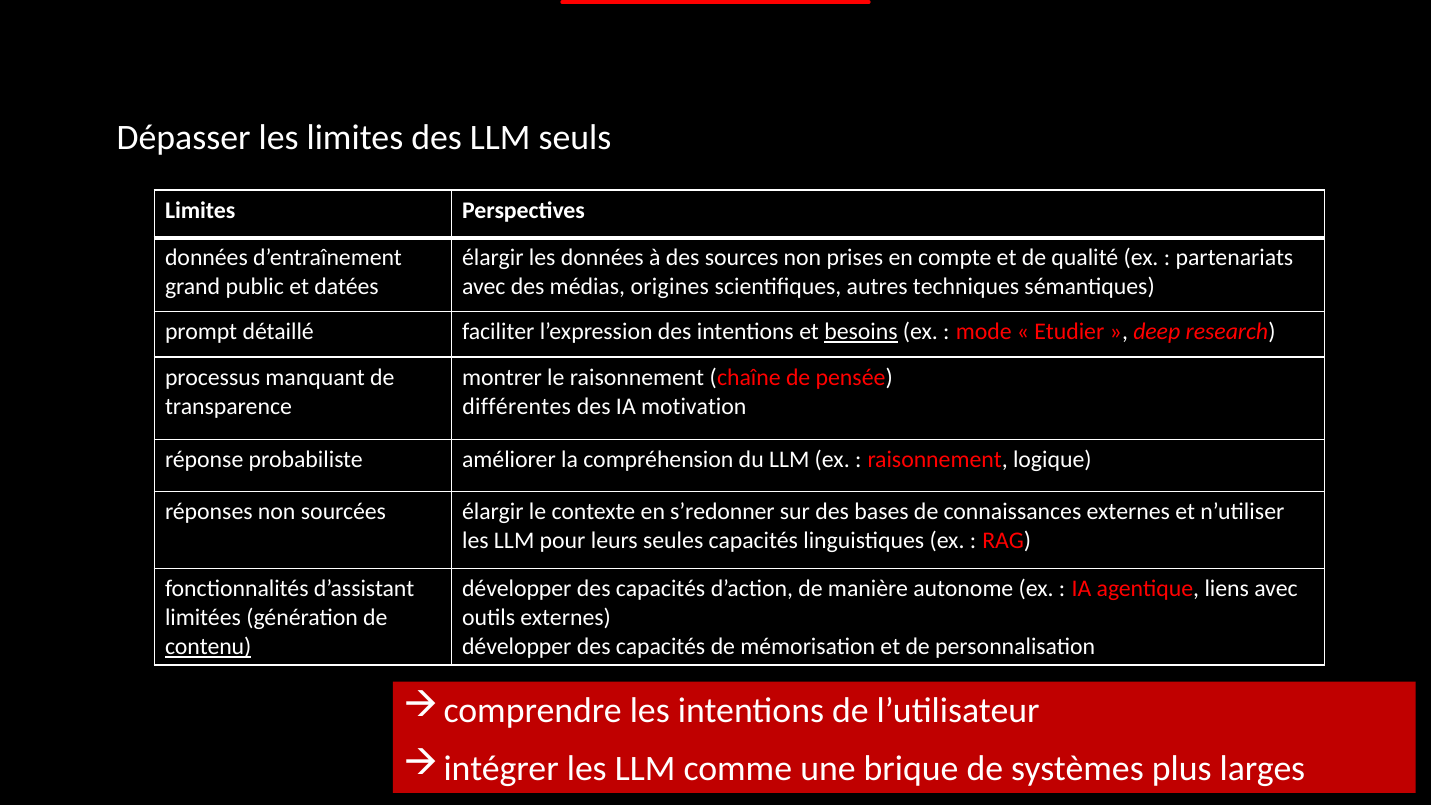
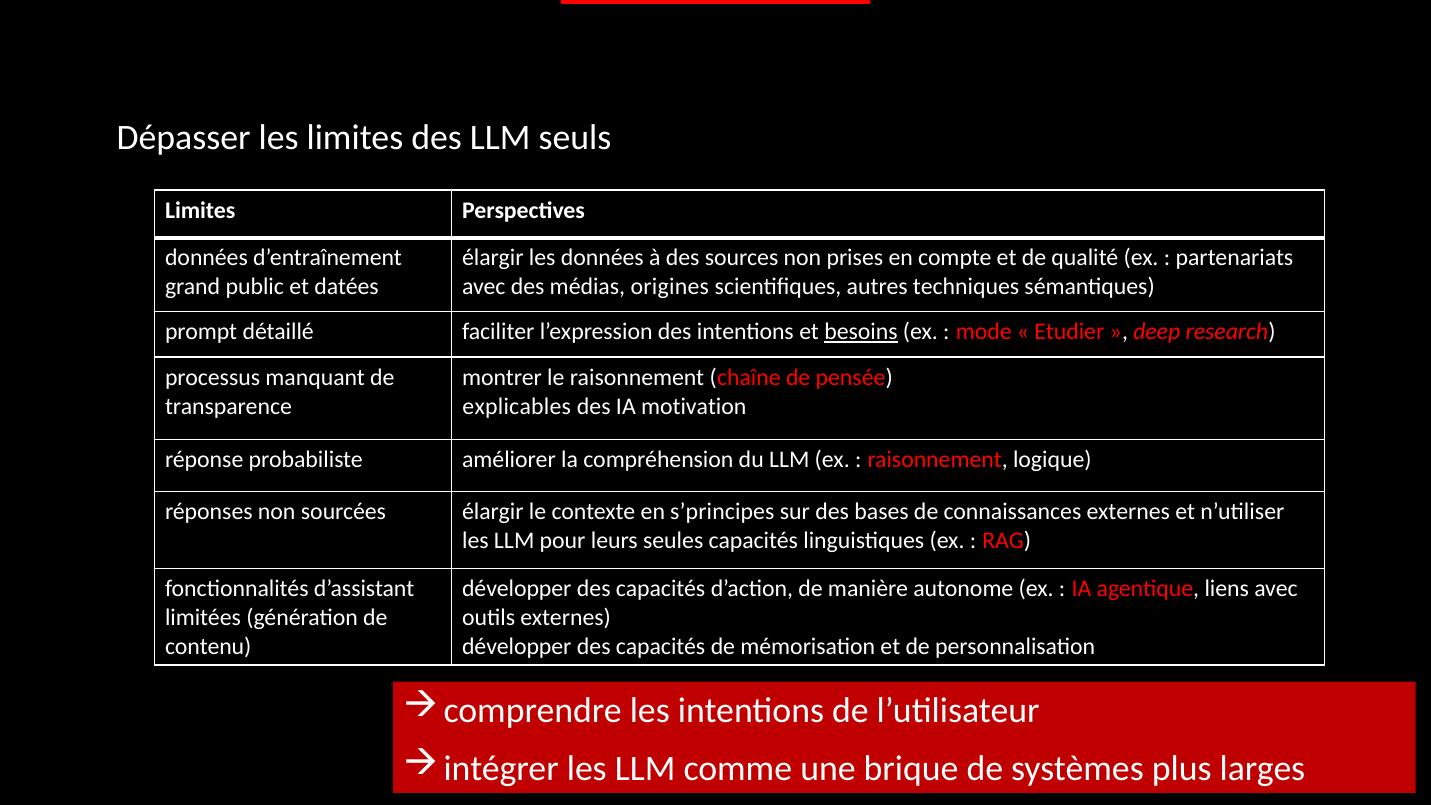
différentes: différentes -> explicables (517, 406)
s’redonner: s’redonner -> s’principes (722, 511)
contenu underline: present -> none (208, 647)
